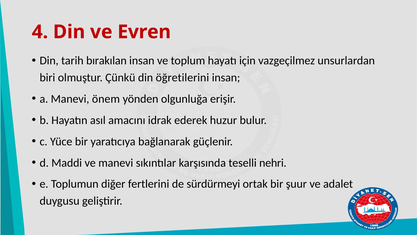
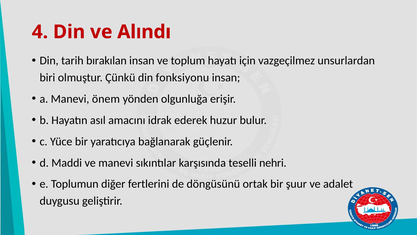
Evren: Evren -> Alındı (144, 32)
öğretilerini: öğretilerini -> fonksiyonu (182, 78)
sürdürmeyi: sürdürmeyi -> döngüsünü (213, 184)
